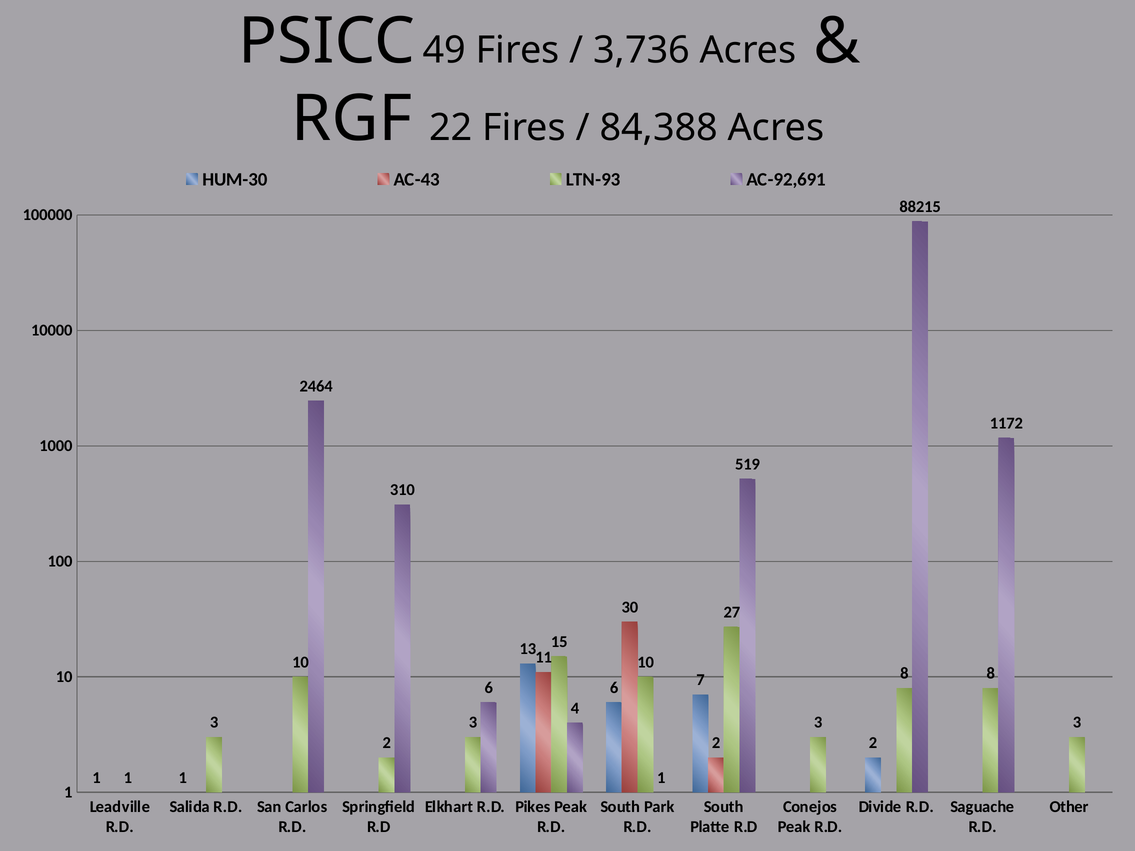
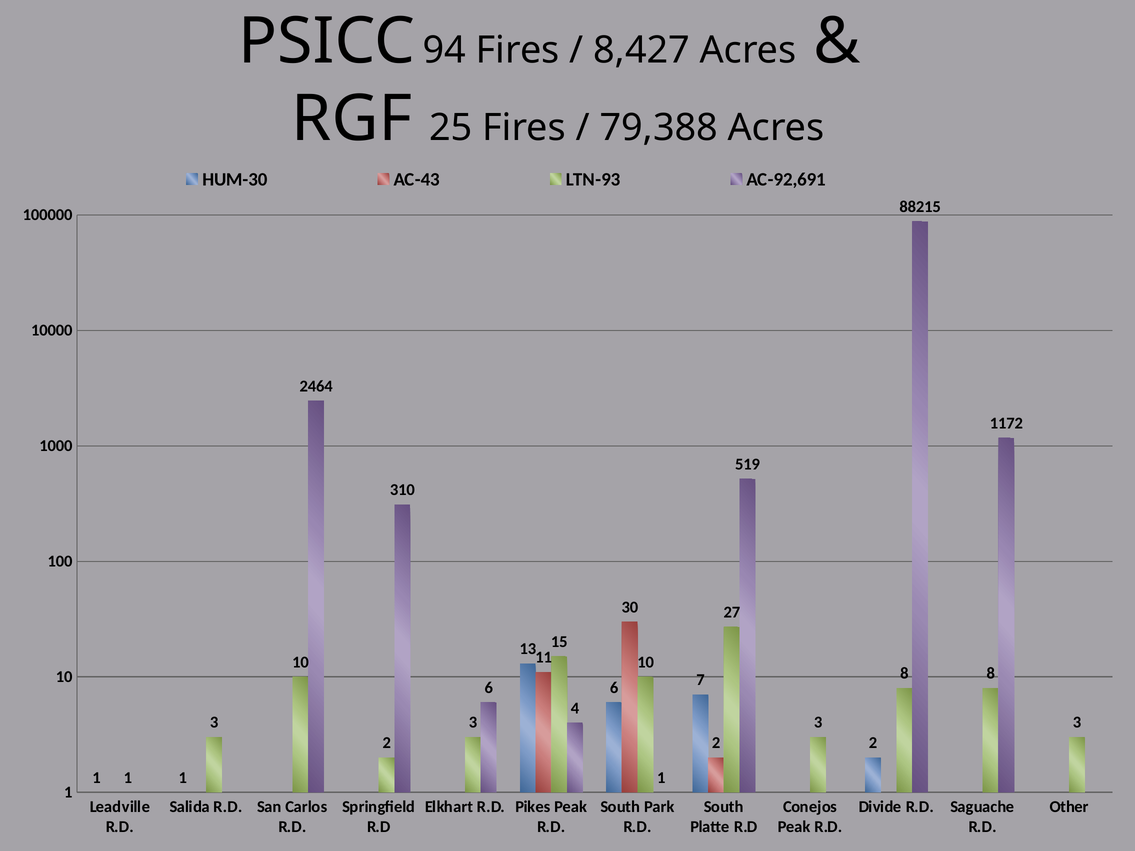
49: 49 -> 94 (444, 50)
3,736: 3,736 -> 8,427 (642, 50)
22: 22 -> 25 (451, 128)
84,388: 84,388 -> 79,388 (659, 128)
